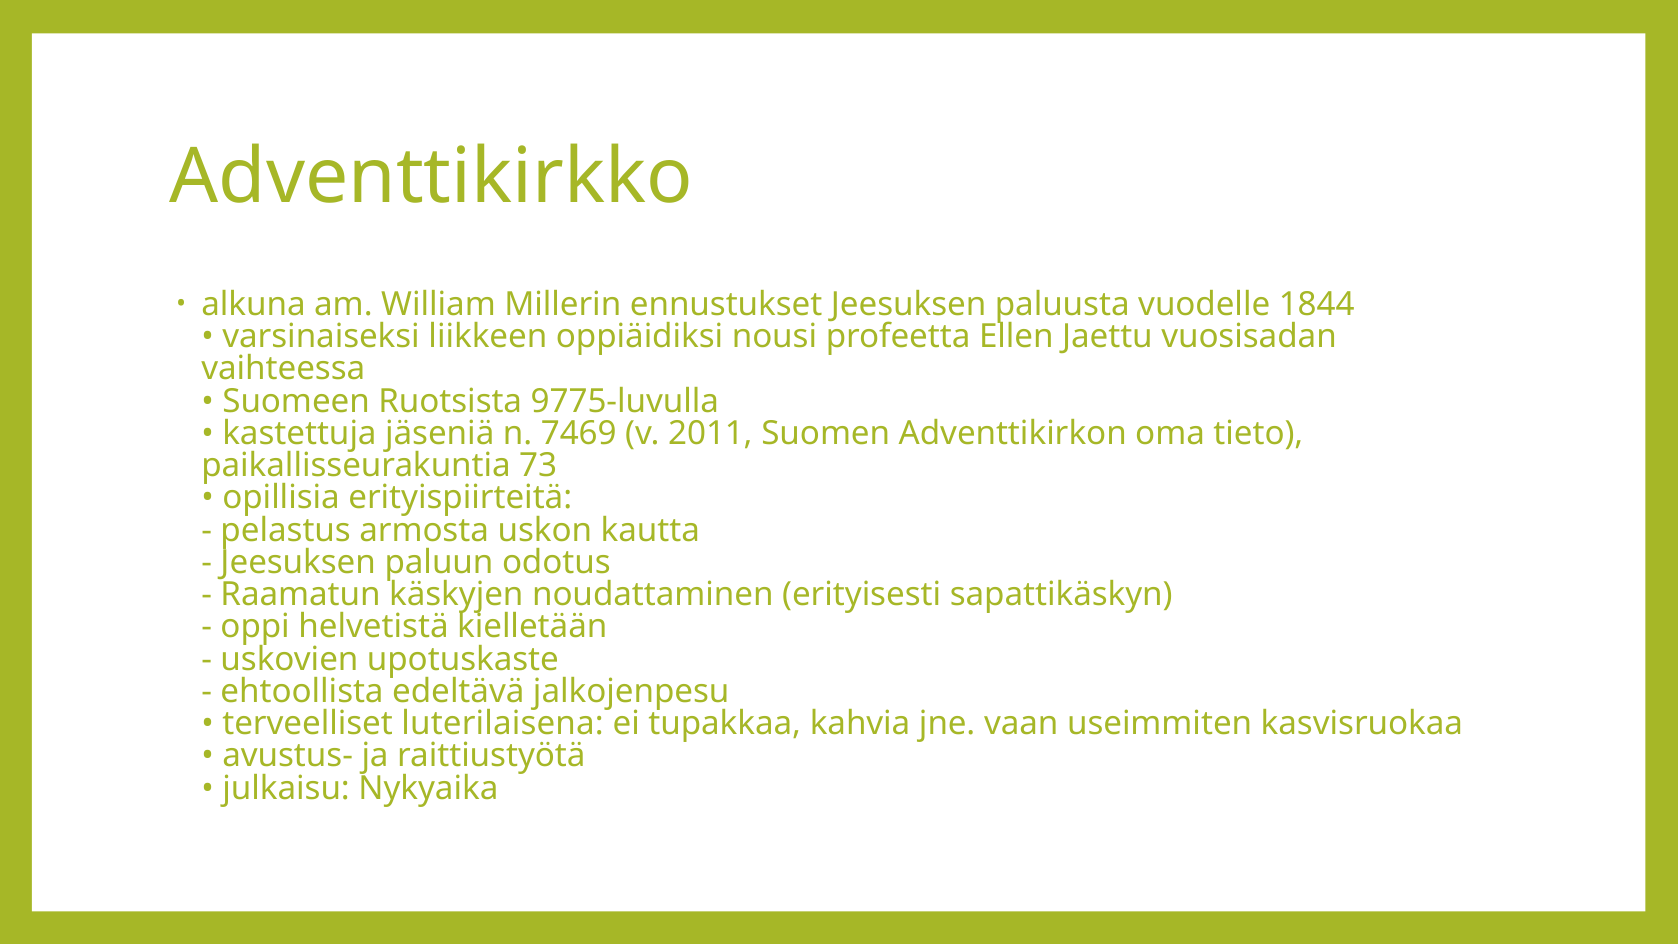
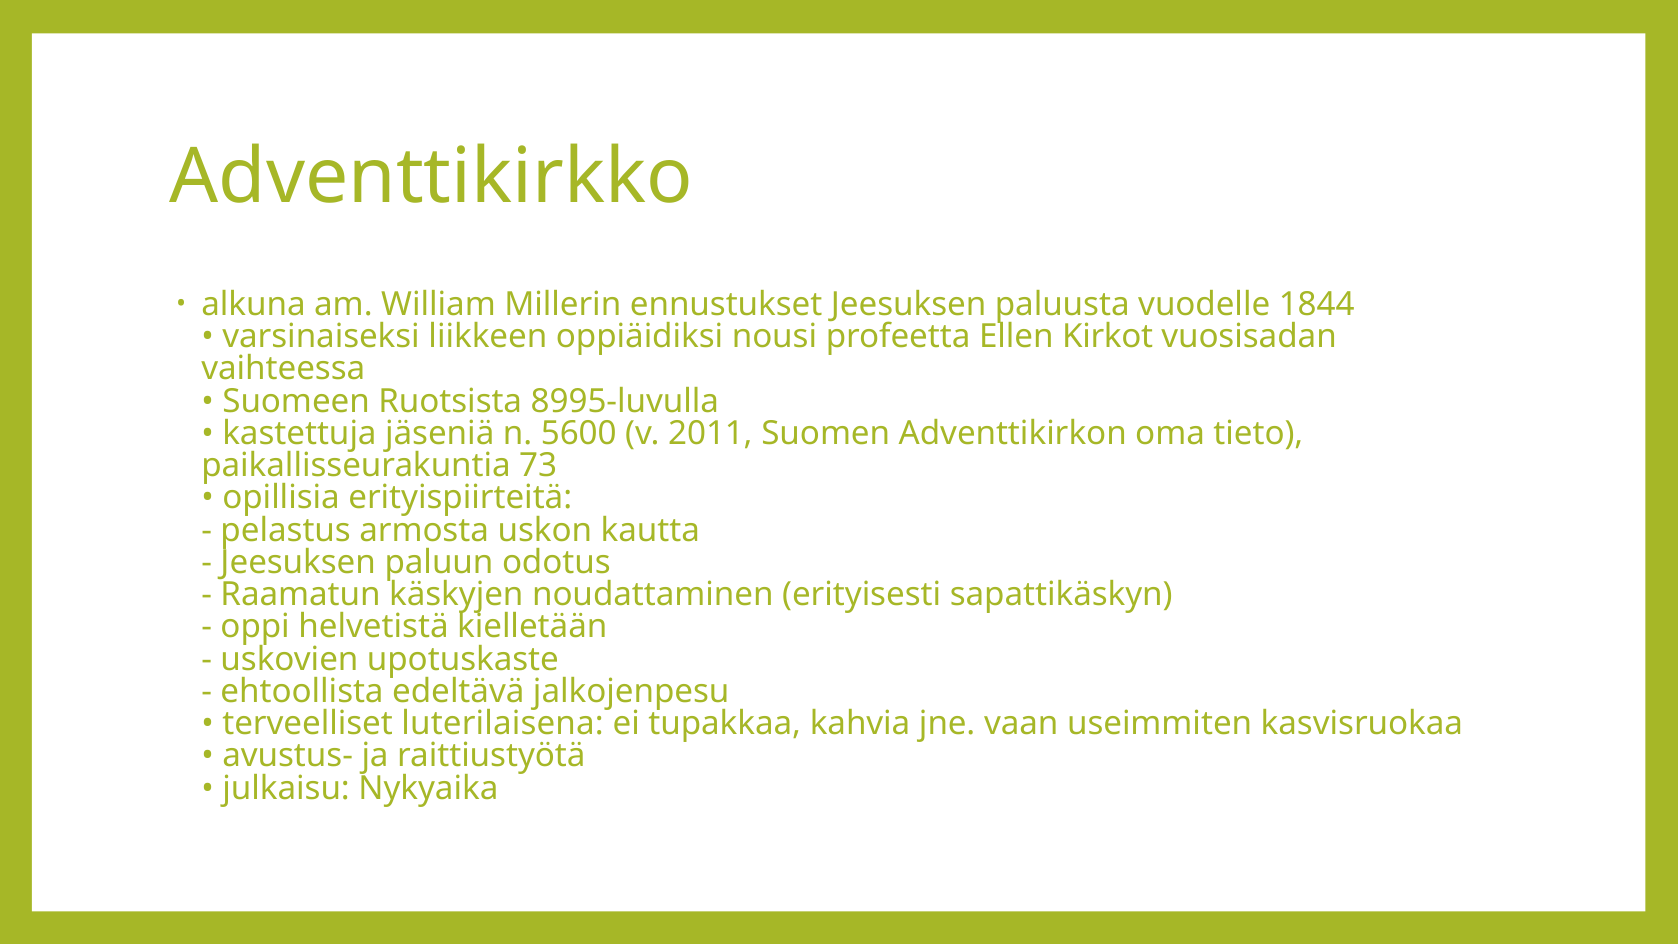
Jaettu: Jaettu -> Kirkot (1108, 337)
9775-luvulla: 9775-luvulla -> 8995-luvulla (625, 401)
7469: 7469 -> 5600 (579, 433)
